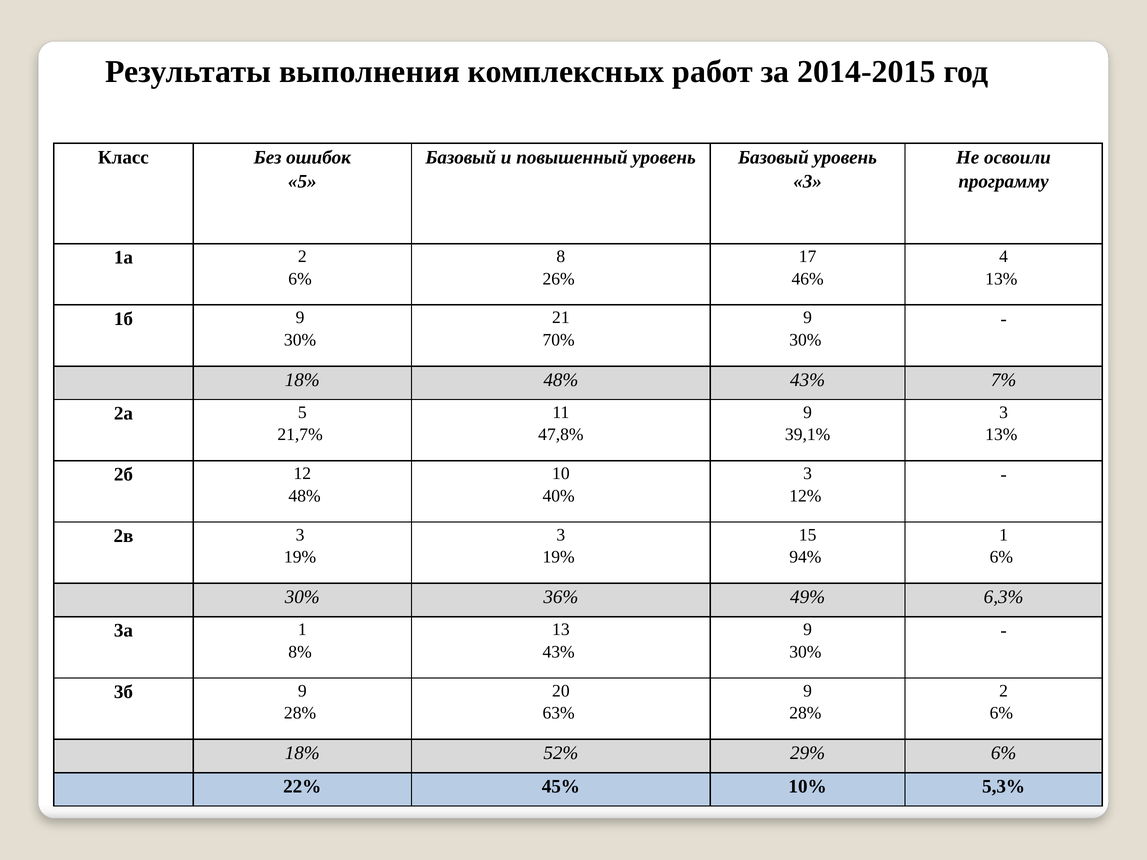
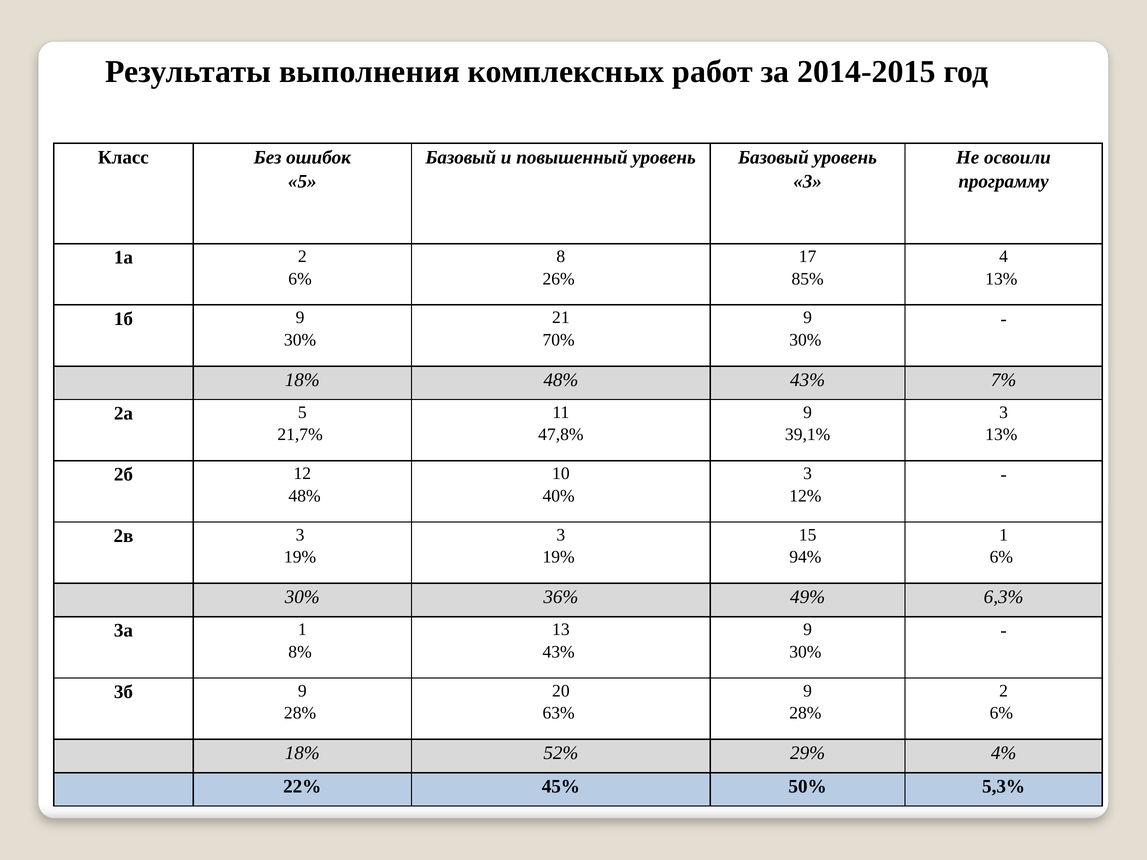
46%: 46% -> 85% (808, 279)
29% 6%: 6% -> 4% (1004, 753)
10%: 10% -> 50% (808, 787)
